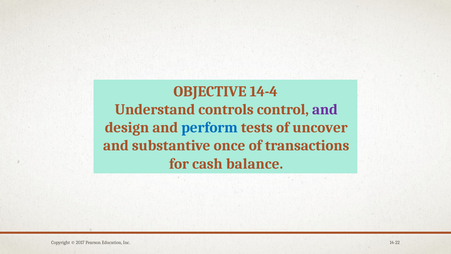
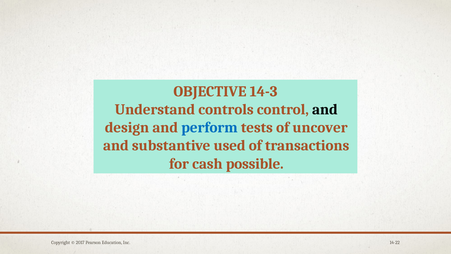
14-4: 14-4 -> 14-3 (264, 91)
and colour: purple -> black (325, 109)
once: once -> used (230, 145)
balance: balance -> possible (255, 164)
